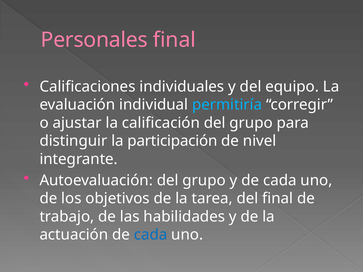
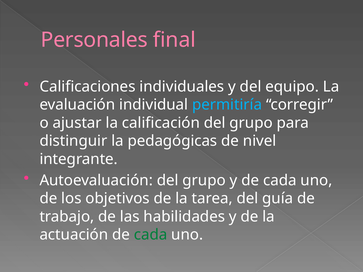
participación: participación -> pedagógicas (172, 141)
del final: final -> guía (278, 199)
cada colour: blue -> green (151, 235)
